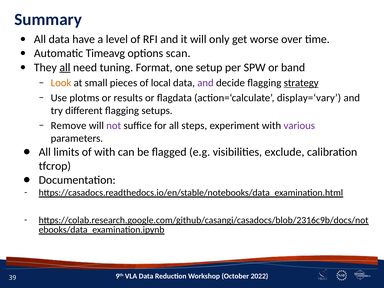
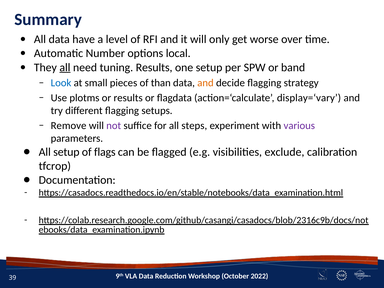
Timeavg: Timeavg -> Number (105, 53)
scan: scan -> local (178, 53)
tuning Format: Format -> Results (154, 67)
Look colour: orange -> blue (61, 83)
local: local -> than (161, 83)
and colour: purple -> orange (205, 83)
strategy underline: present -> none (301, 83)
All limits: limits -> setup (66, 152)
of with: with -> flags (105, 152)
